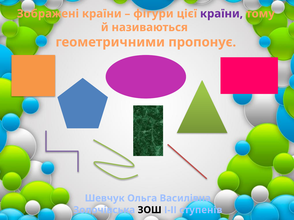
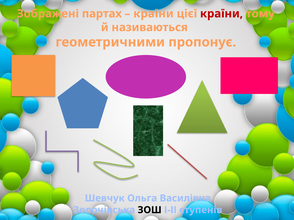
Зображені країни: країни -> партах (102, 14)
фігури: фігури -> країни (153, 14)
країни colour: purple -> red (221, 14)
